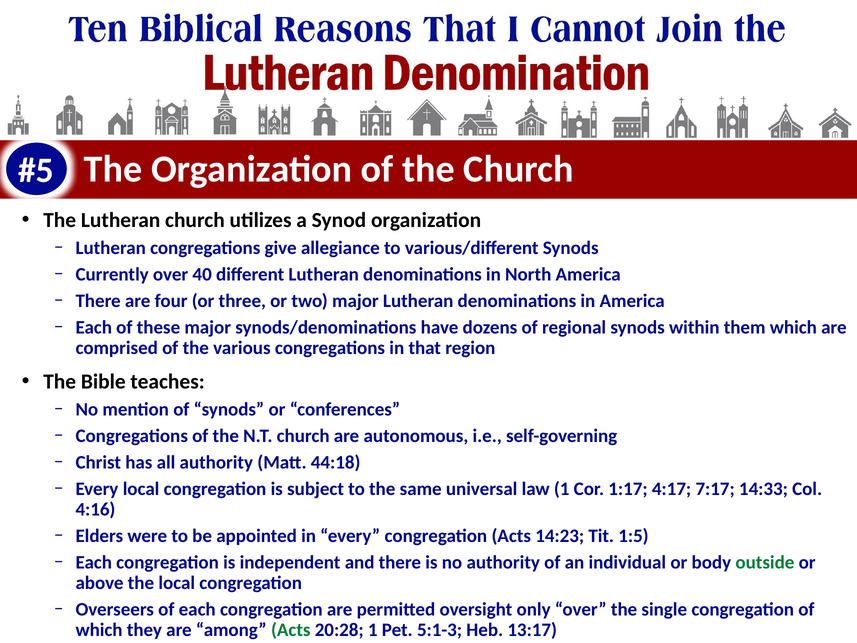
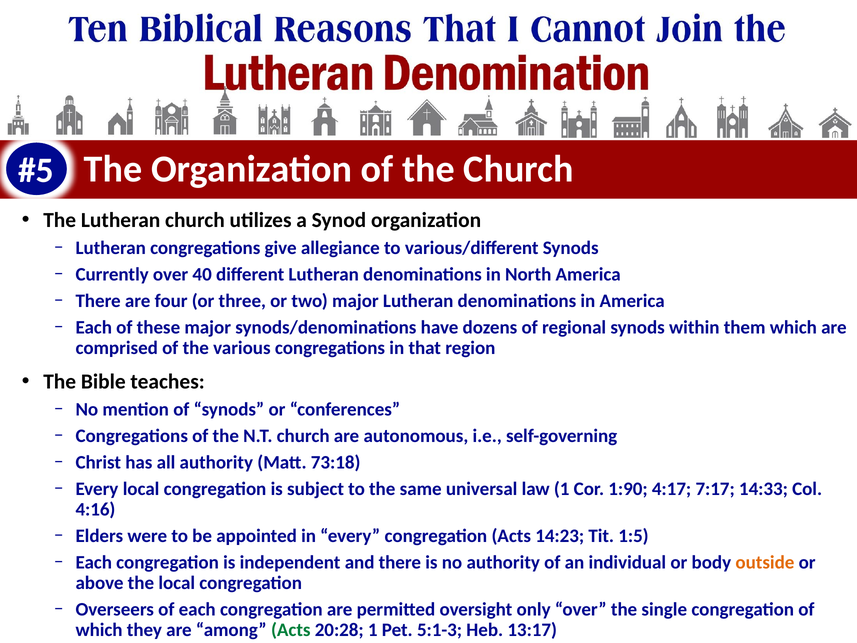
44:18: 44:18 -> 73:18 (336, 462)
1:17: 1:17 -> 1:90 (628, 489)
outside colour: green -> orange (765, 562)
